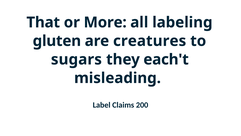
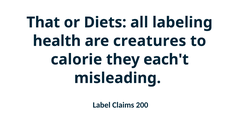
More: More -> Diets (105, 22)
gluten: gluten -> health (57, 41)
sugars: sugars -> calorie (76, 59)
